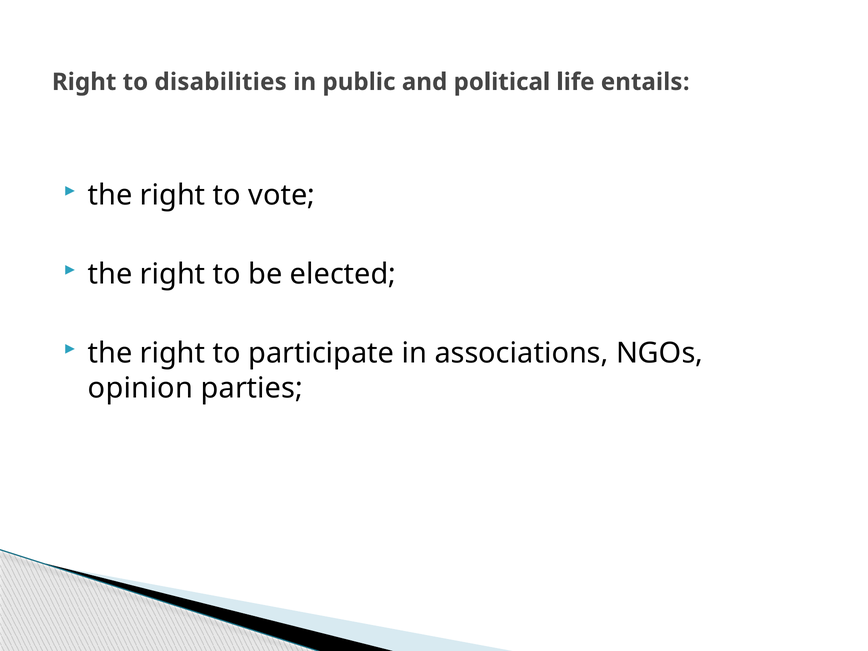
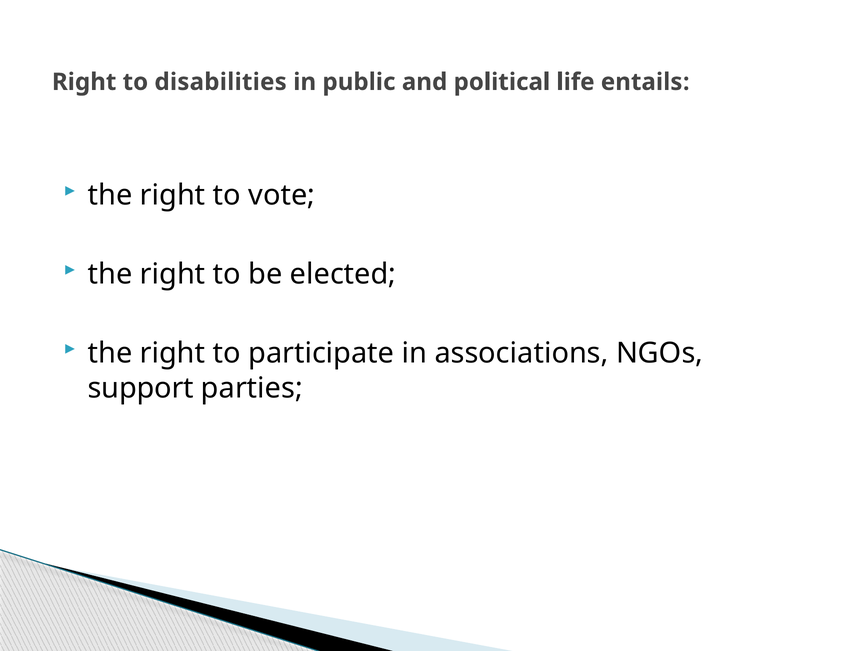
opinion: opinion -> support (141, 388)
